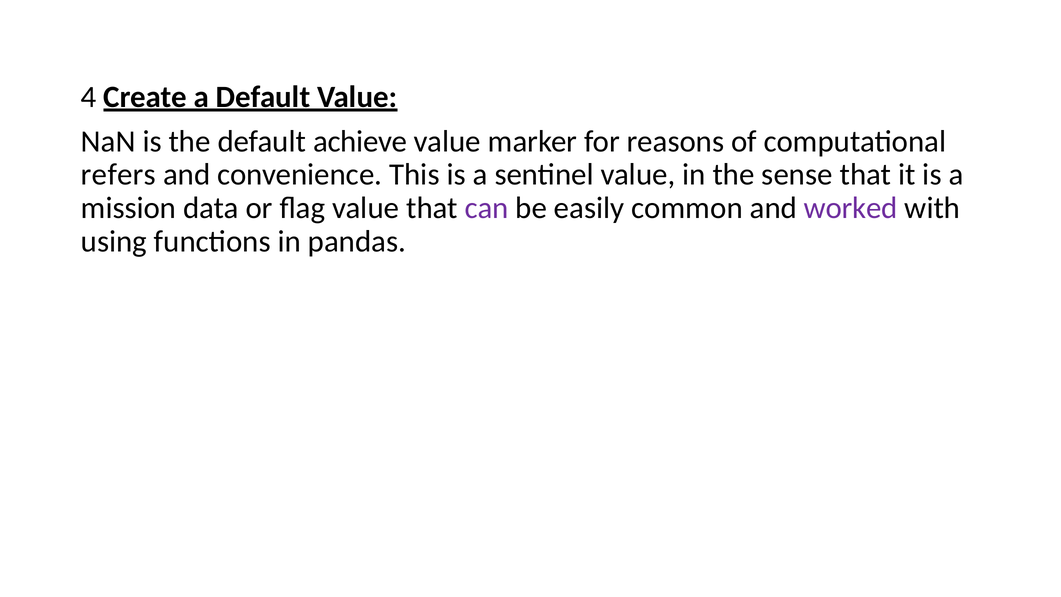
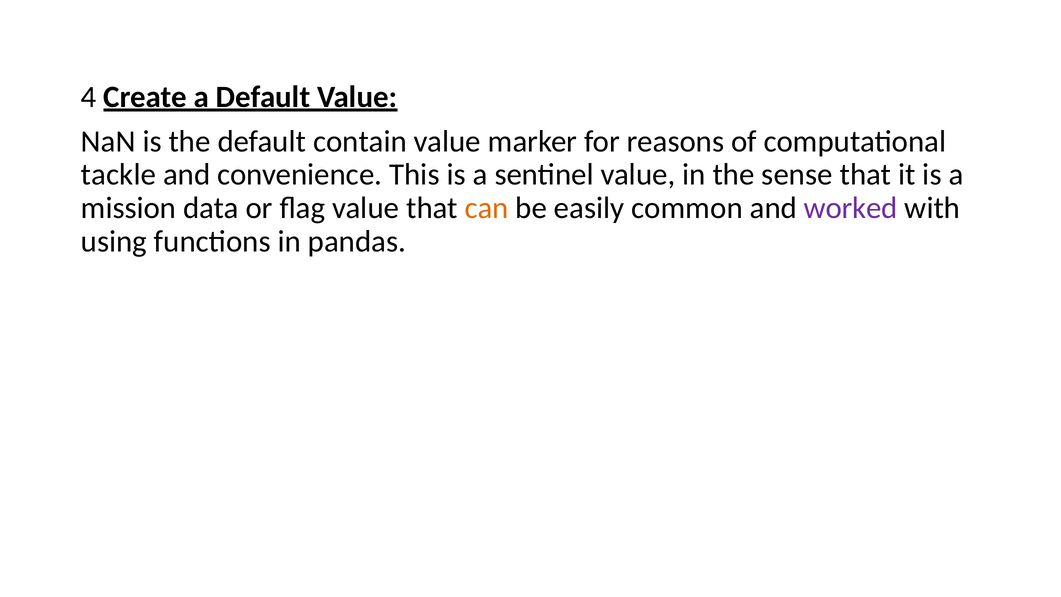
achieve: achieve -> contain (360, 141)
refers: refers -> tackle (118, 175)
can colour: purple -> orange (487, 208)
